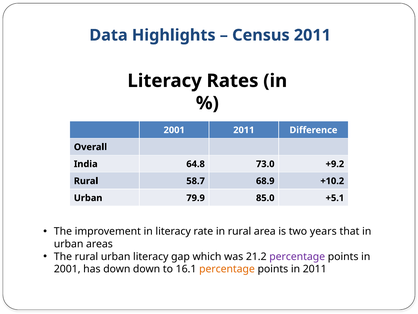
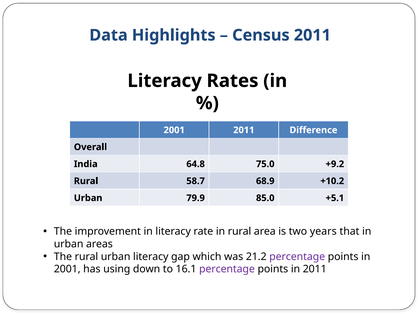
73.0: 73.0 -> 75.0 (265, 164)
has down: down -> using (117, 269)
percentage colour: orange -> purple (227, 269)
